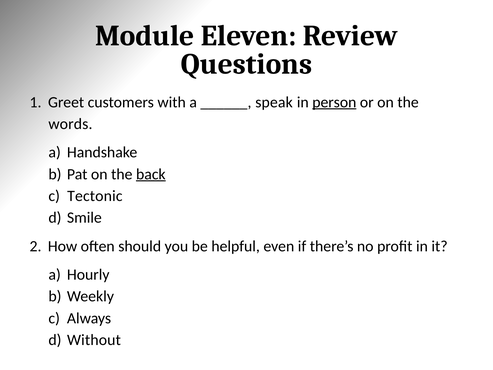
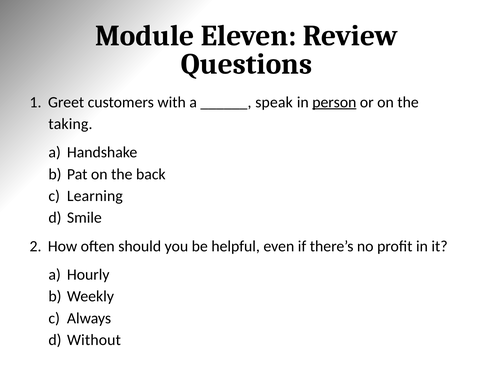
words: words -> taking (70, 124)
back underline: present -> none (151, 174)
Tectonic: Tectonic -> Learning (95, 196)
